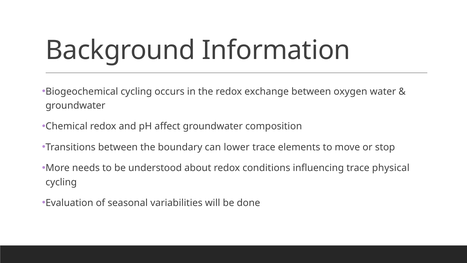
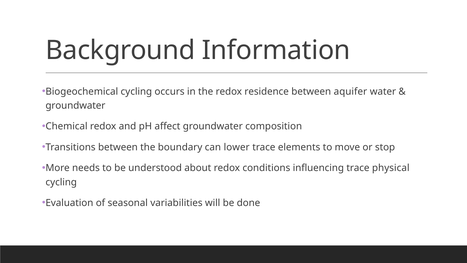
exchange: exchange -> residence (267, 91)
oxygen: oxygen -> aquifer (350, 91)
